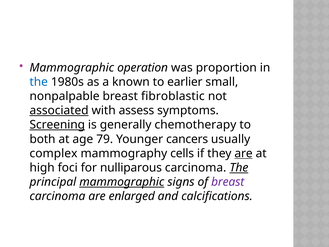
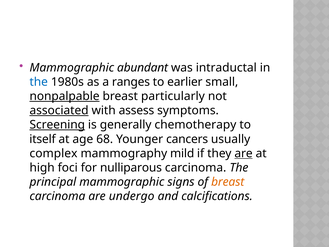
operation: operation -> abundant (143, 68)
proportion: proportion -> intraductal (226, 68)
known: known -> ranges (131, 82)
nonpalpable underline: none -> present (65, 96)
fibroblastic: fibroblastic -> particularly (173, 96)
both: both -> itself (43, 139)
79: 79 -> 68 (105, 139)
cells: cells -> mild (182, 153)
The underline: present -> none (239, 168)
mammographic underline: present -> none (122, 182)
breast colour: purple -> orange (228, 182)
enlarged: enlarged -> undergo (132, 196)
